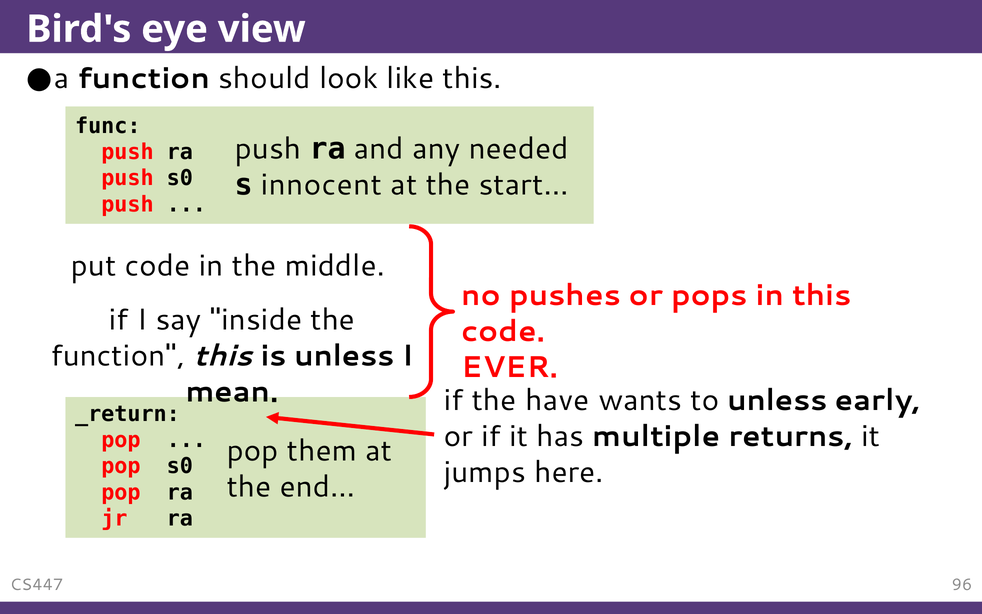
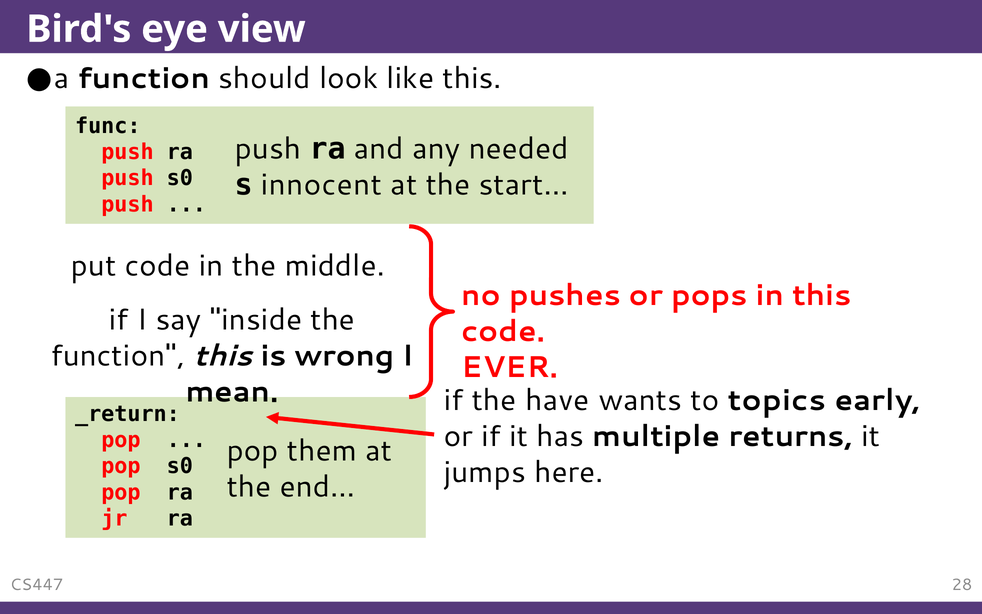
is unless: unless -> wrong (344, 356)
to unless: unless -> topics (777, 400)
96: 96 -> 28 (962, 585)
